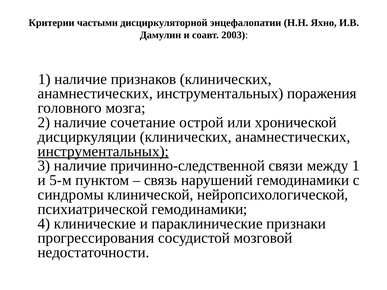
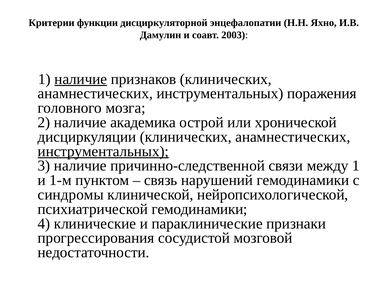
частыми: частыми -> функции (97, 23)
наличие underline: none -> present (81, 79)
сочетание: сочетание -> академика (143, 123)
5-м: 5-м -> 1-м (60, 180)
